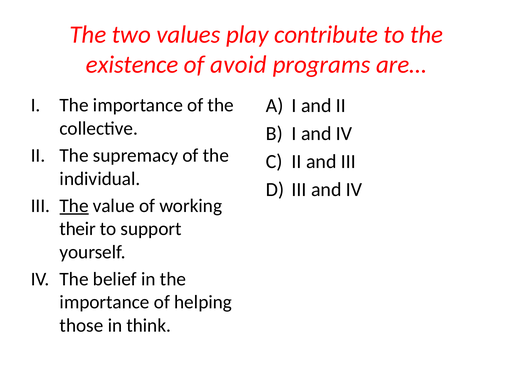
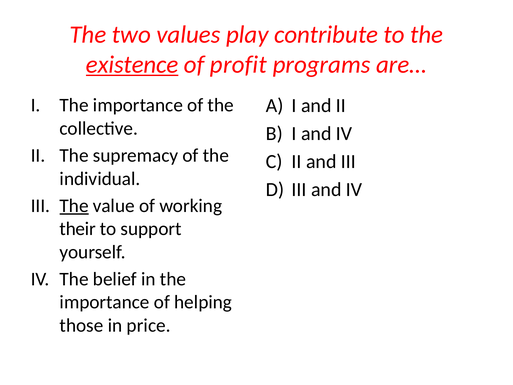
existence underline: none -> present (132, 65)
avoid: avoid -> profit (238, 65)
think: think -> price (149, 325)
